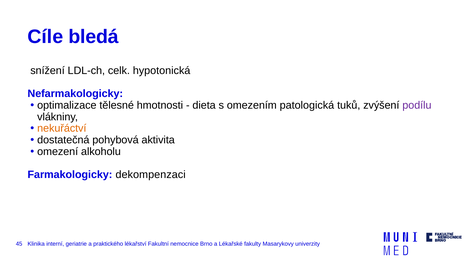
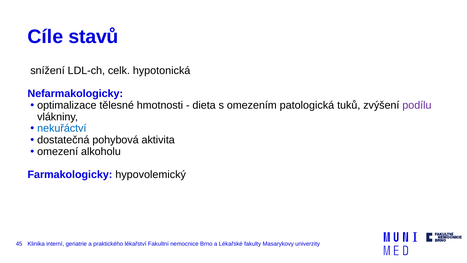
bledá: bledá -> stavů (94, 37)
nekuřáctví colour: orange -> blue (62, 128)
dekompenzaci: dekompenzaci -> hypovolemický (151, 174)
